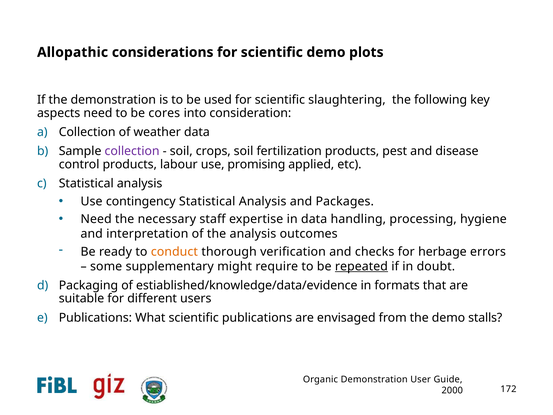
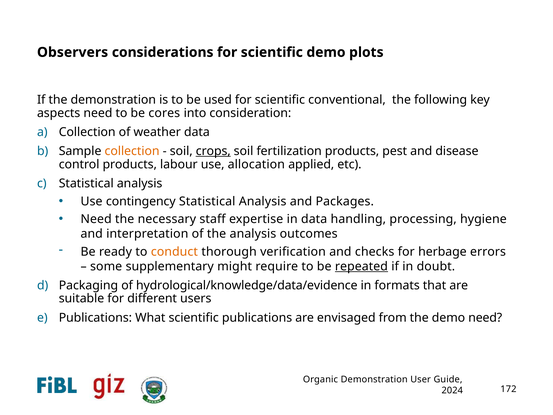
Allopathic: Allopathic -> Observers (73, 52)
slaughtering: slaughtering -> conventional (347, 100)
collection colour: purple -> orange (132, 151)
crops underline: none -> present (213, 151)
promising: promising -> allocation (256, 164)
estiablished/knowledge/data/evidence: estiablished/knowledge/data/evidence -> hydrological/knowledge/data/evidence (247, 285)
demo stalls: stalls -> need (485, 317)
2000: 2000 -> 2024 (452, 390)
